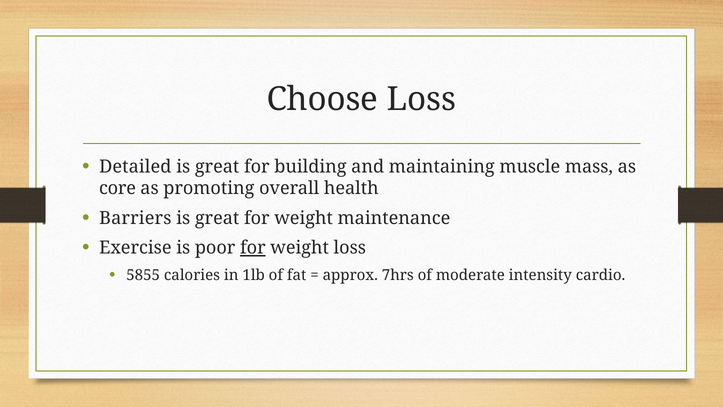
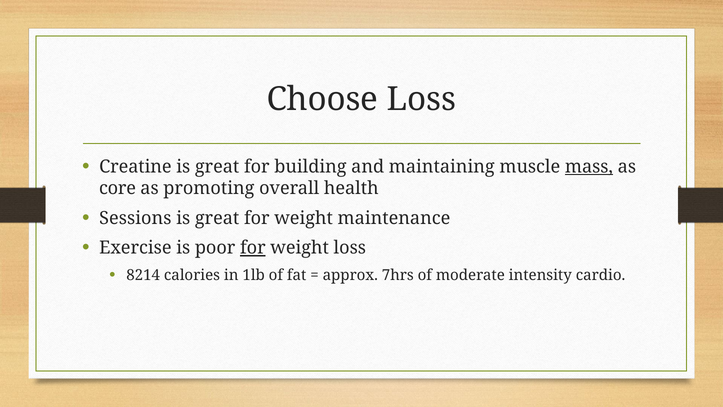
Detailed: Detailed -> Creatine (135, 166)
mass underline: none -> present (589, 166)
Barriers: Barriers -> Sessions (135, 218)
5855: 5855 -> 8214 (143, 275)
